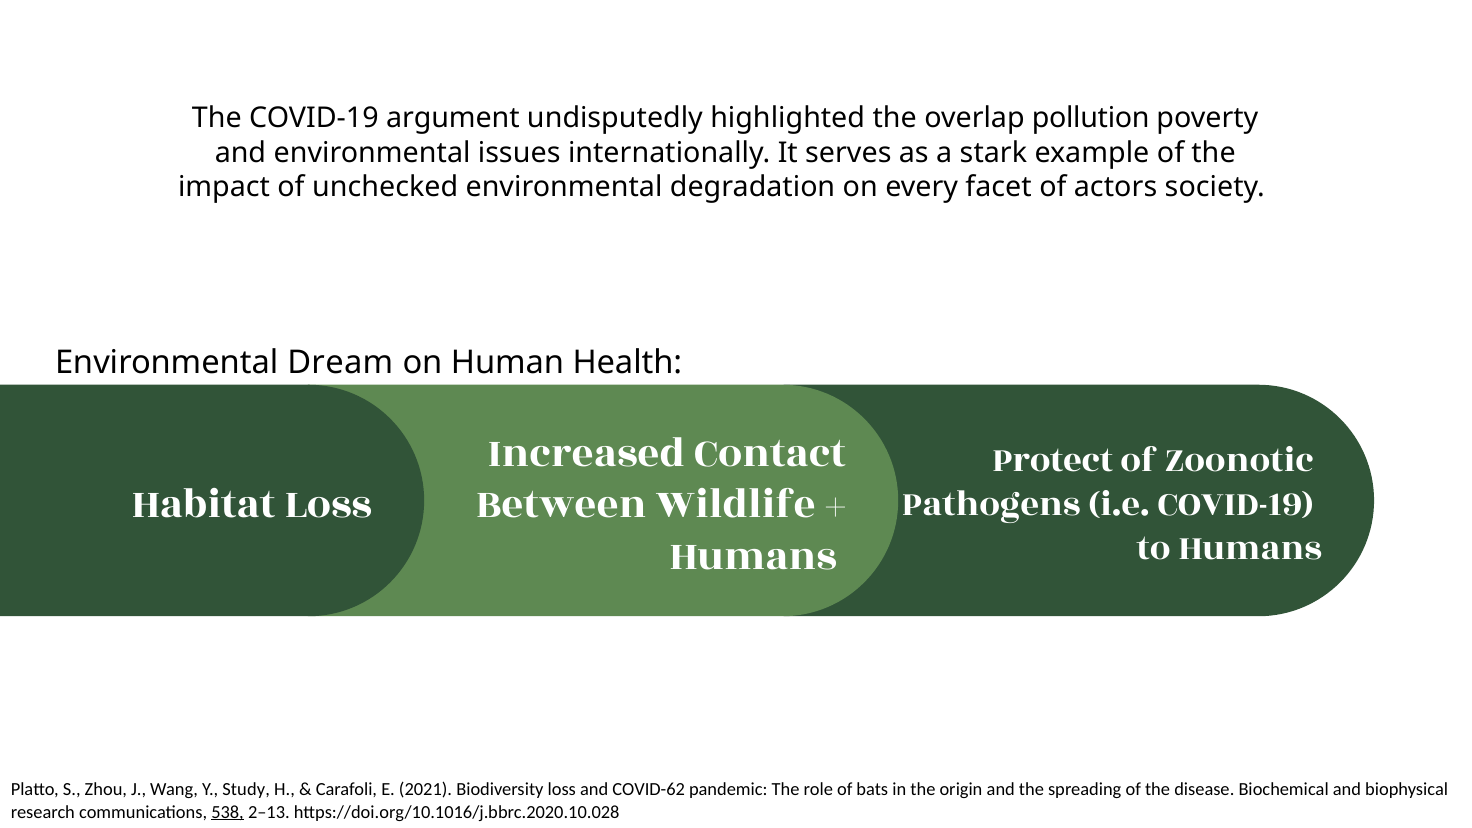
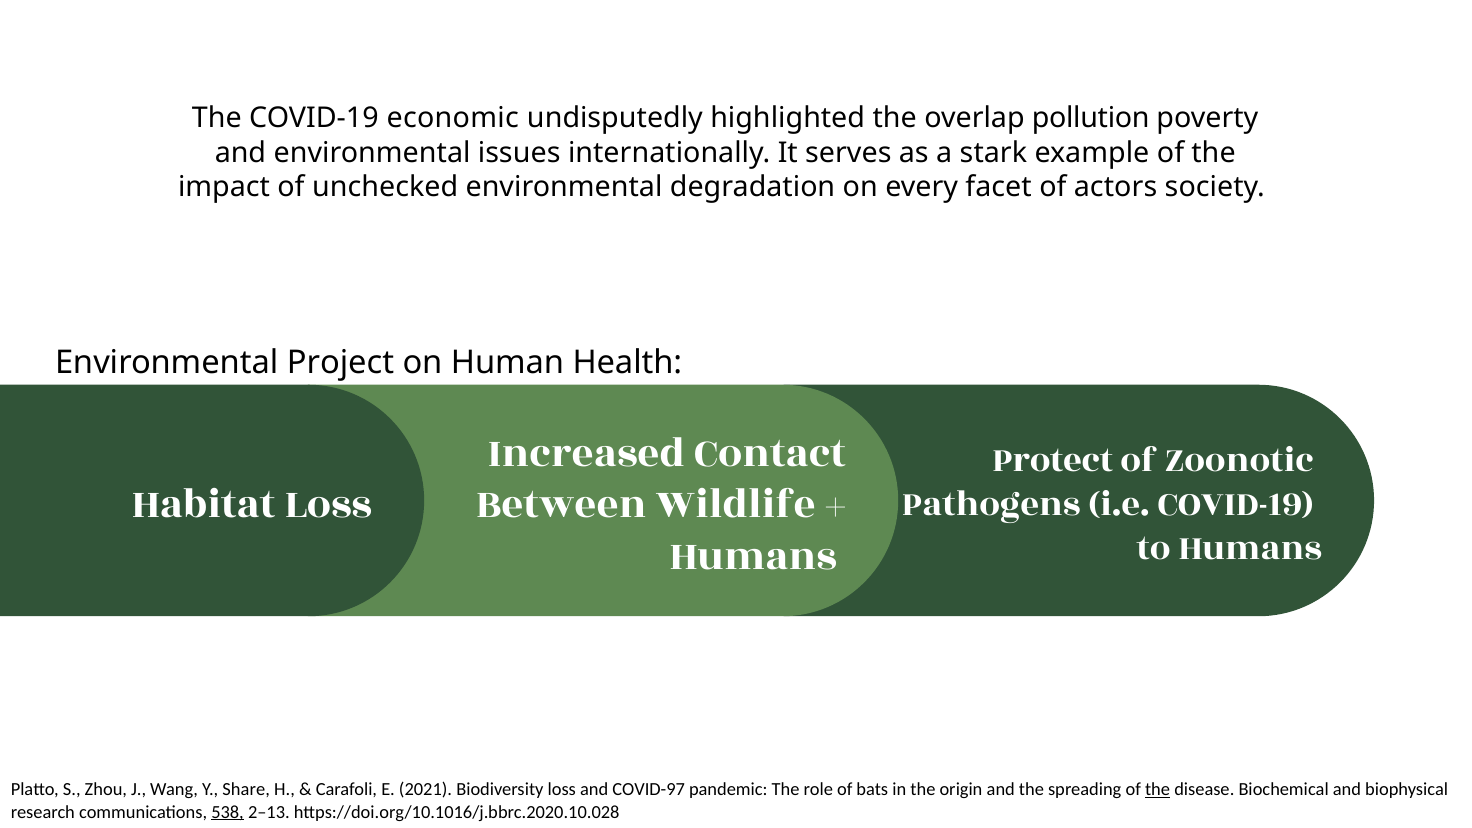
argument: argument -> economic (453, 119)
Dream: Dream -> Project (340, 363)
Study: Study -> Share (246, 790)
COVID-62: COVID-62 -> COVID-97 (649, 790)
the underline: none -> present (1158, 790)
